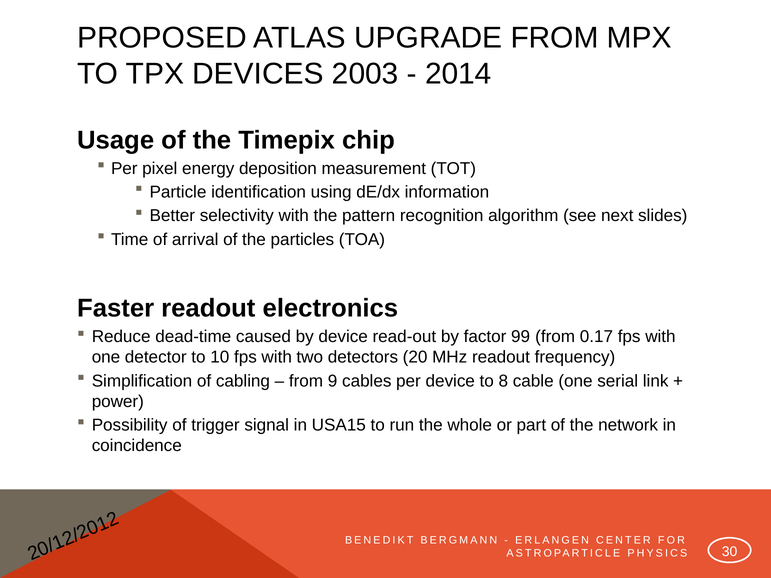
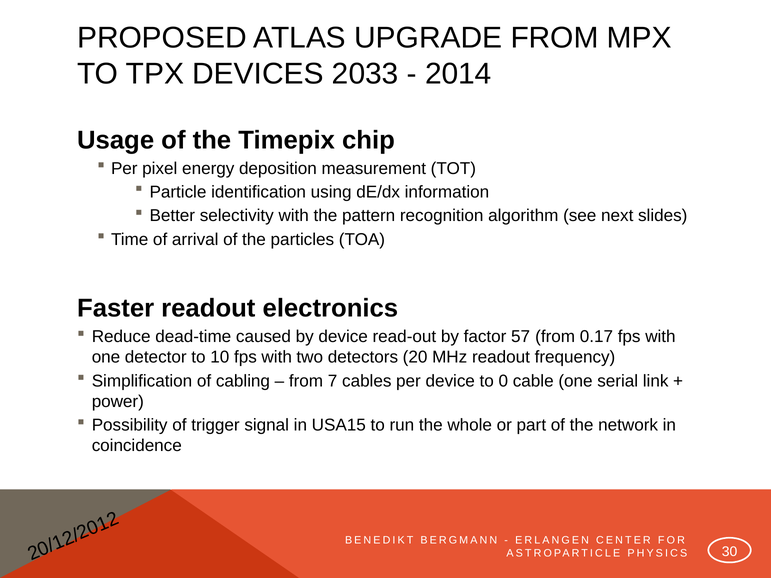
2003: 2003 -> 2033 (365, 74)
99: 99 -> 57 (521, 337)
9: 9 -> 7 (333, 381)
to 8: 8 -> 0 (503, 381)
